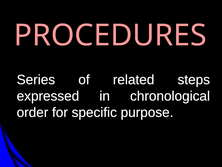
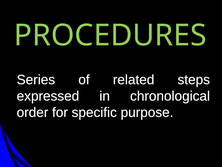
PROCEDURES colour: pink -> light green (110, 35)
